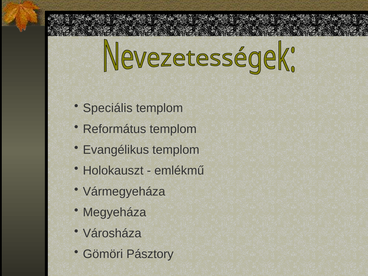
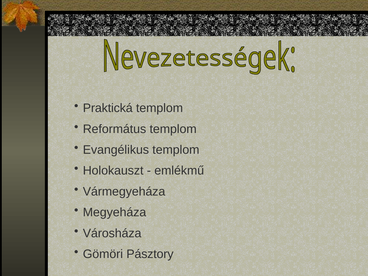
Speciális: Speciális -> Praktická (108, 108)
